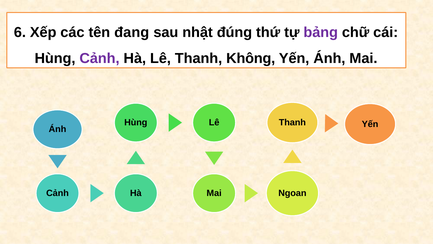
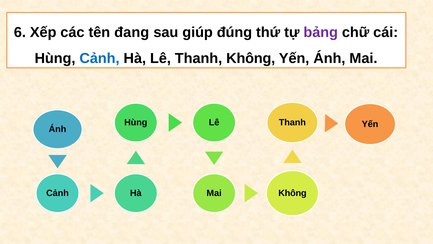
nhật: nhật -> giúp (198, 32)
Cảnh colour: purple -> blue (99, 58)
Mai Ngoan: Ngoan -> Không (292, 193)
